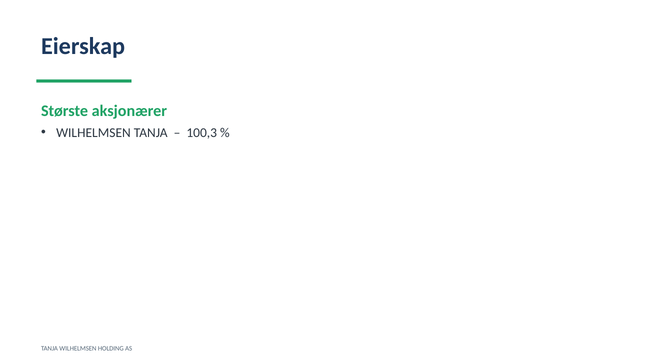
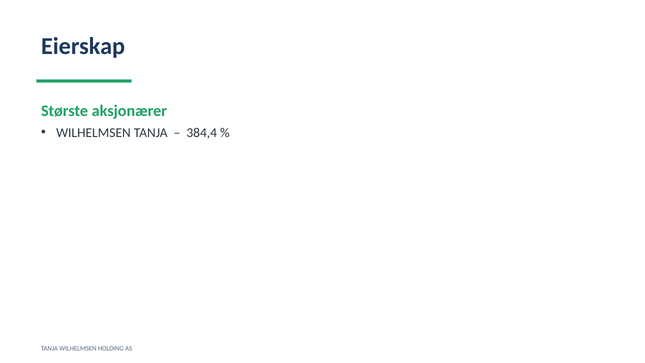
100,3: 100,3 -> 384,4 (202, 133)
